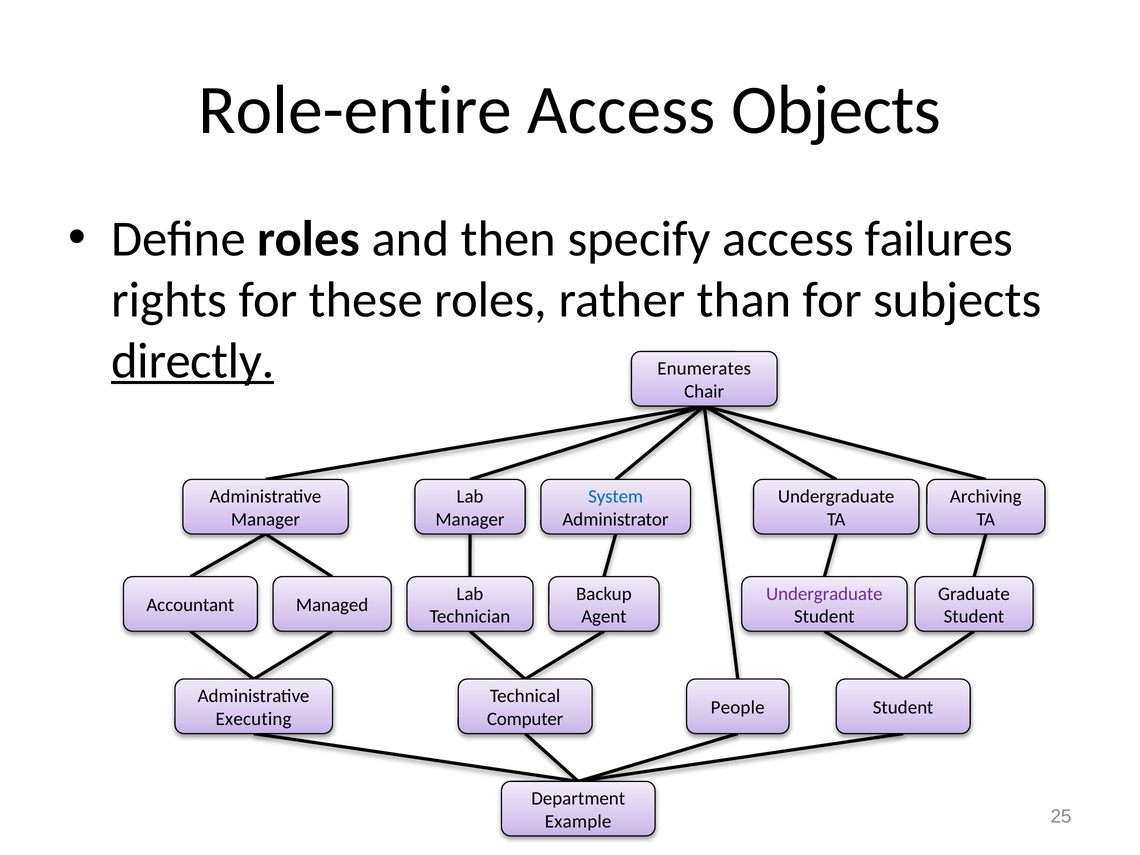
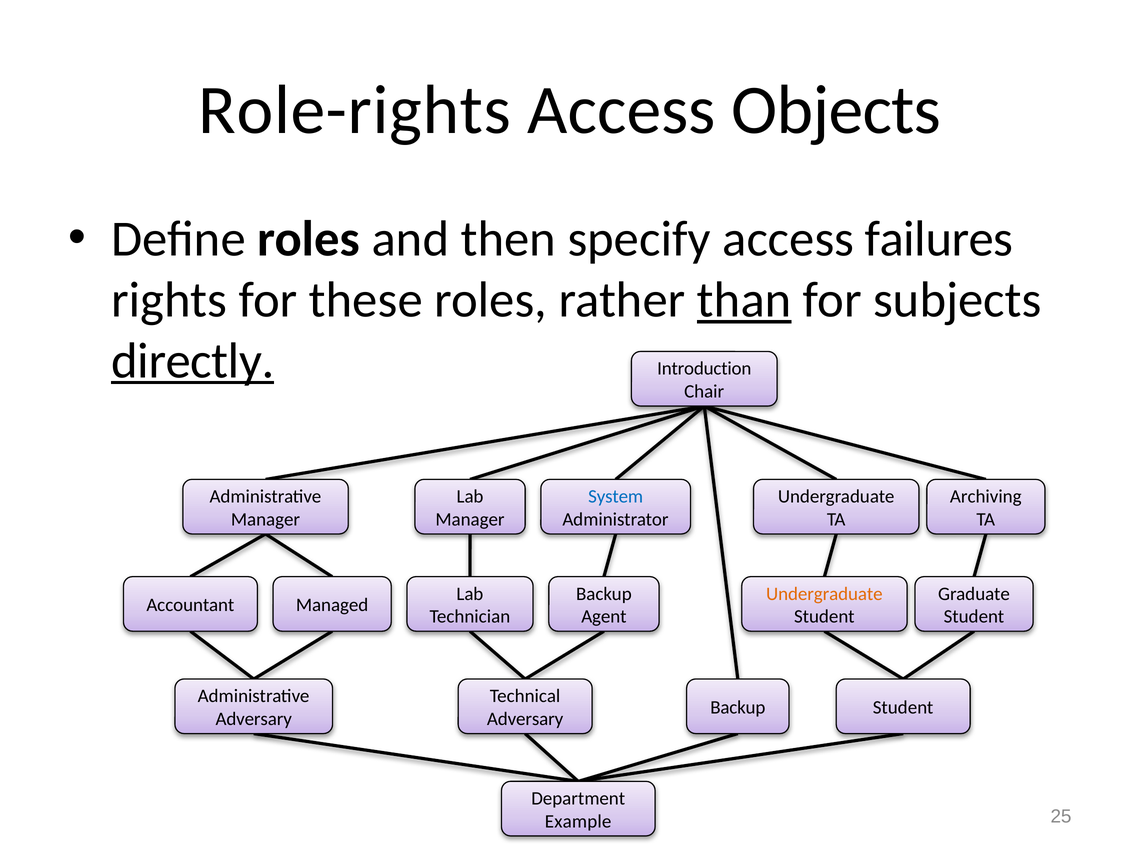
Role-entire: Role-entire -> Role-rights (355, 110)
than underline: none -> present (744, 300)
Enumerates: Enumerates -> Introduction (704, 369)
Undergraduate colour: purple -> orange (824, 594)
People: People -> Backup (738, 708)
Executing: Executing -> Adversary (254, 719)
Computer: Computer -> Adversary (525, 719)
